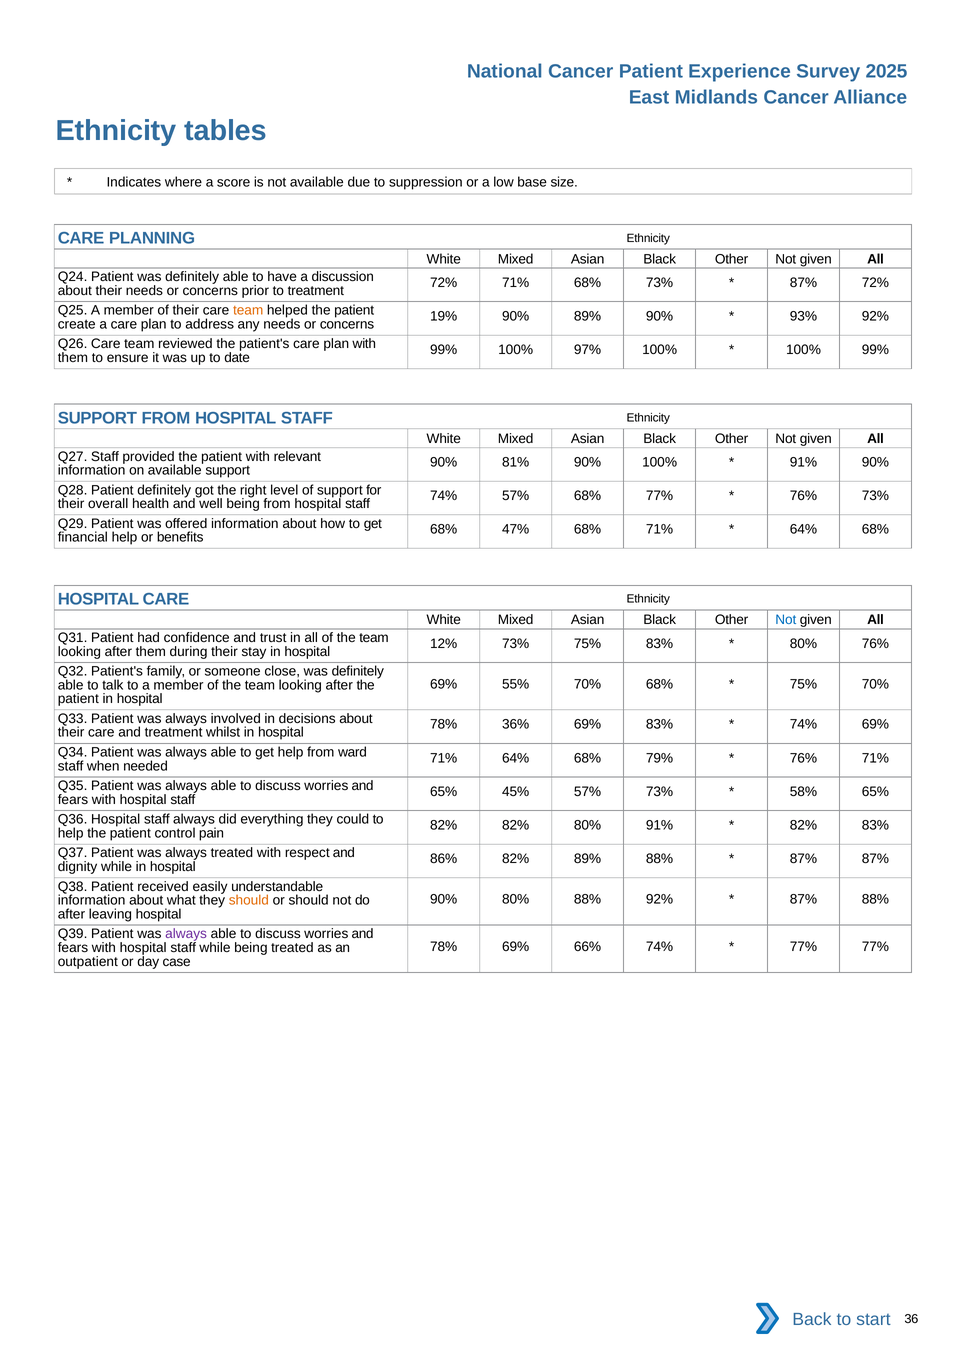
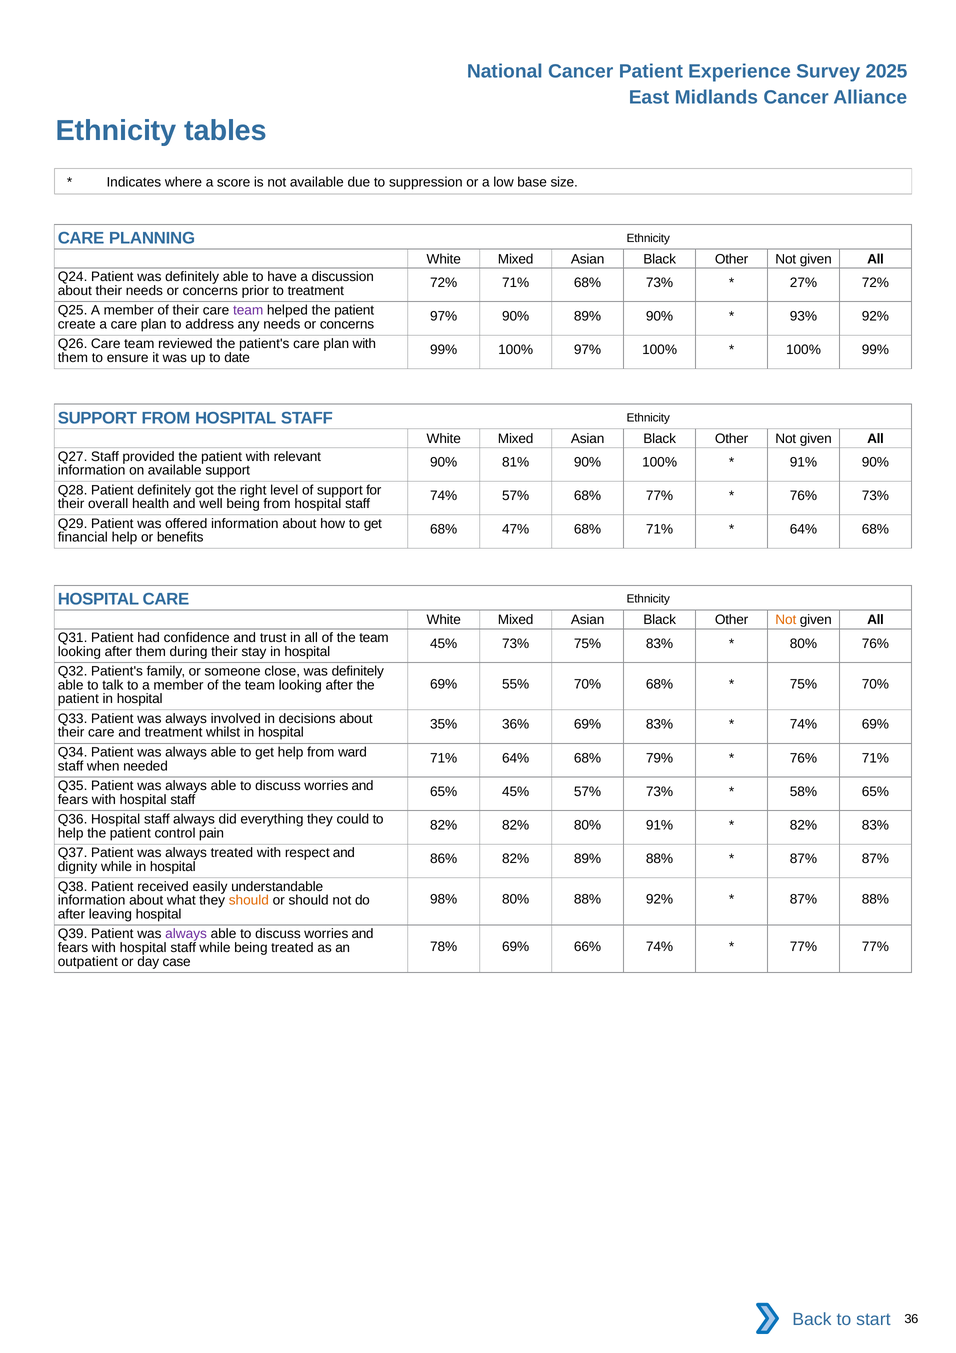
87%: 87% -> 27% (803, 283)
team colour: orange -> purple (248, 310)
19%: 19% -> 97% (444, 316)
Not colour: blue -> orange (786, 620)
12%: 12% -> 45% (444, 643)
78%: 78% -> 35% (444, 724)
90%: 90% -> 98% (444, 899)
